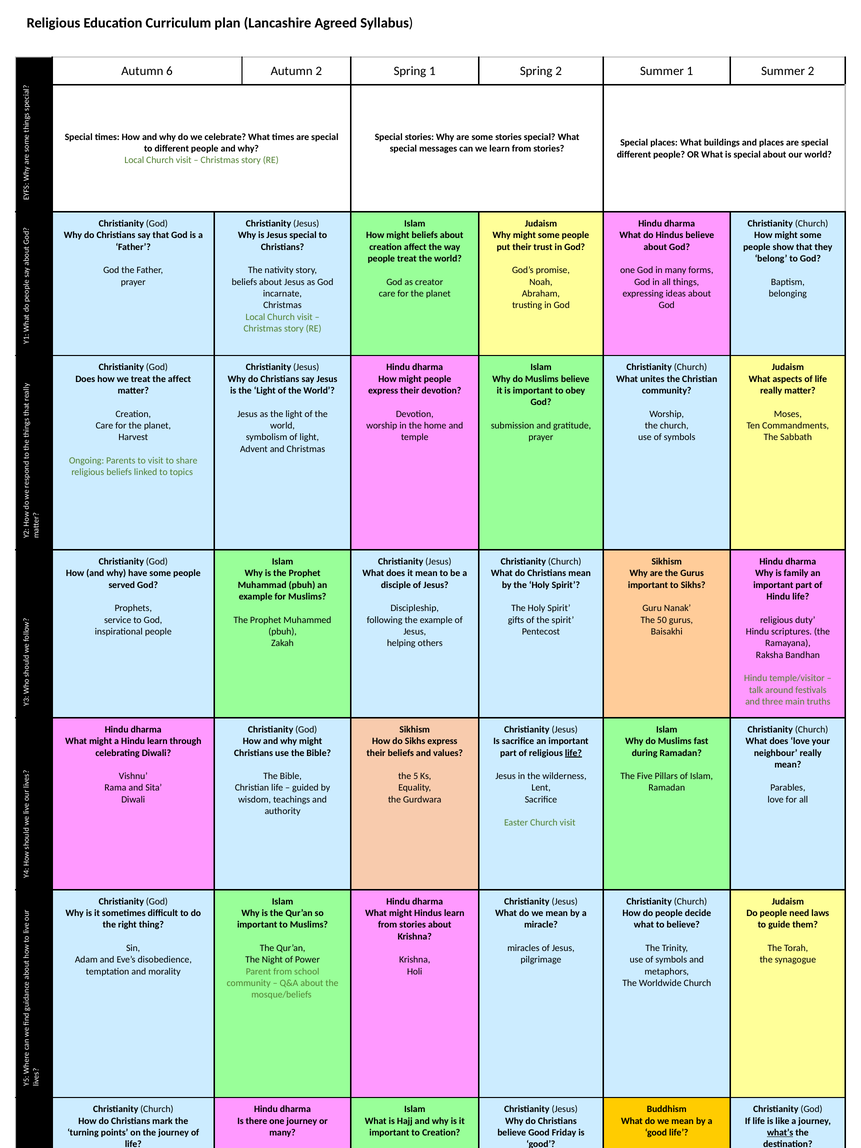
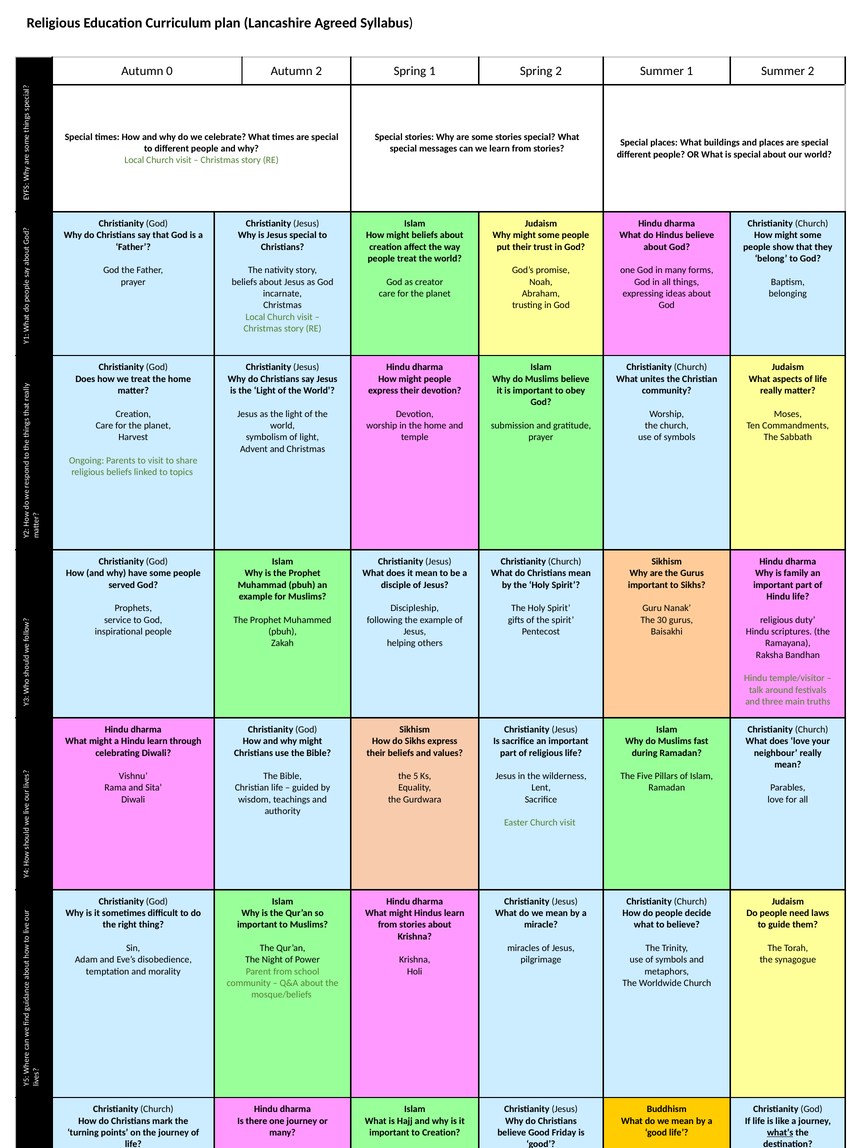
Autumn 6: 6 -> 0 (169, 71)
treat the affect: affect -> home (179, 379)
50: 50 -> 30 (662, 620)
life underline: present -> none (573, 753)
